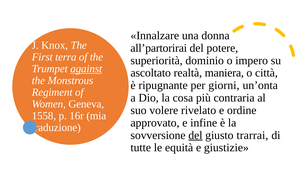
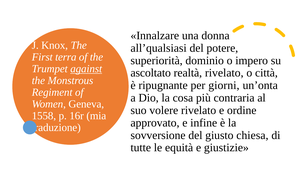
all’partorirai: all’partorirai -> all’qualsiasi (159, 48)
realtà maniera: maniera -> rivelato (224, 73)
del underline: present -> none (195, 135)
trarrai: trarrai -> chiesa (252, 135)
